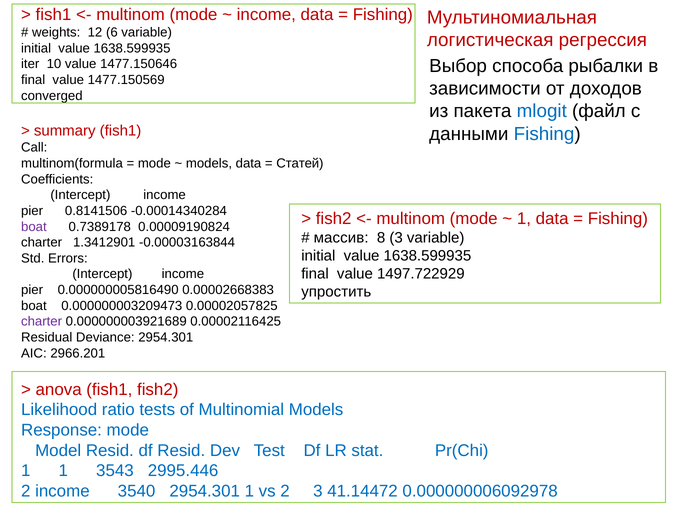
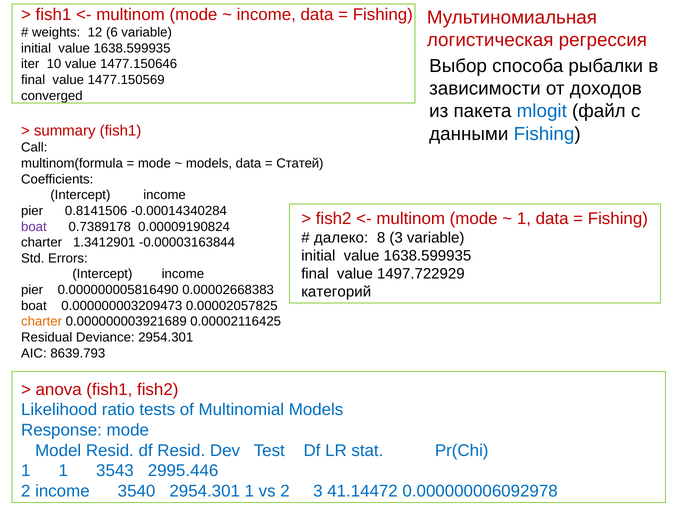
массив: массив -> далеко (341, 237)
упростить: упростить -> категорий (336, 292)
charter colour: purple -> orange (42, 321)
2966.201: 2966.201 -> 8639.793 (78, 353)
